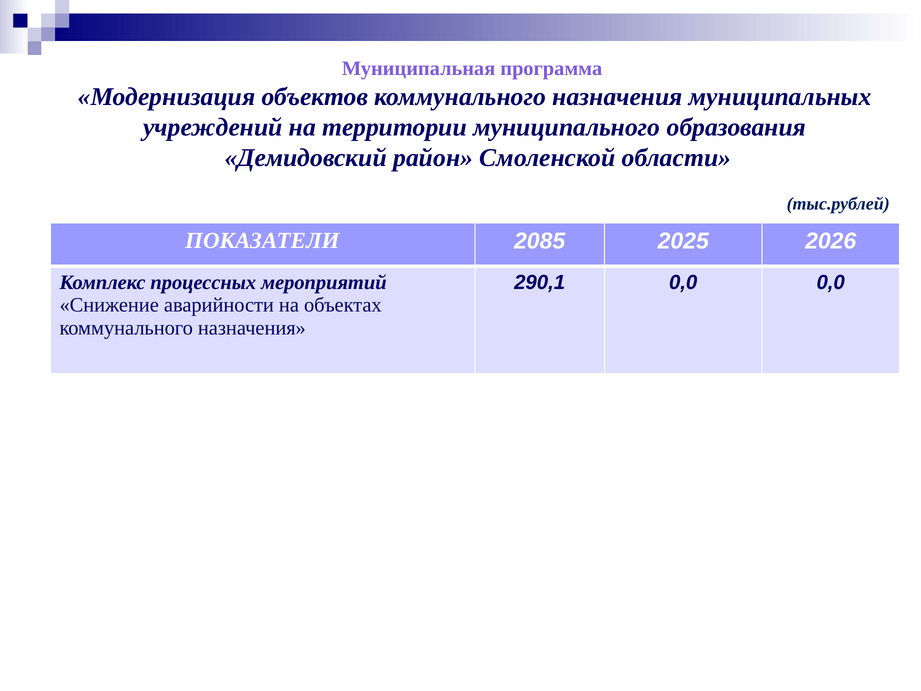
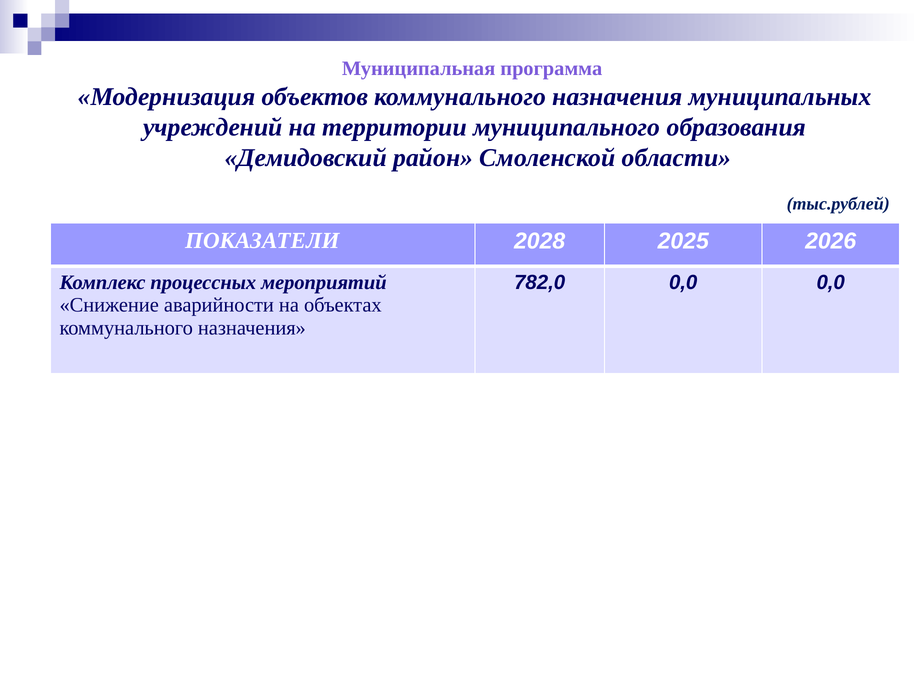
2085: 2085 -> 2028 (540, 241)
290,1: 290,1 -> 782,0 (540, 282)
